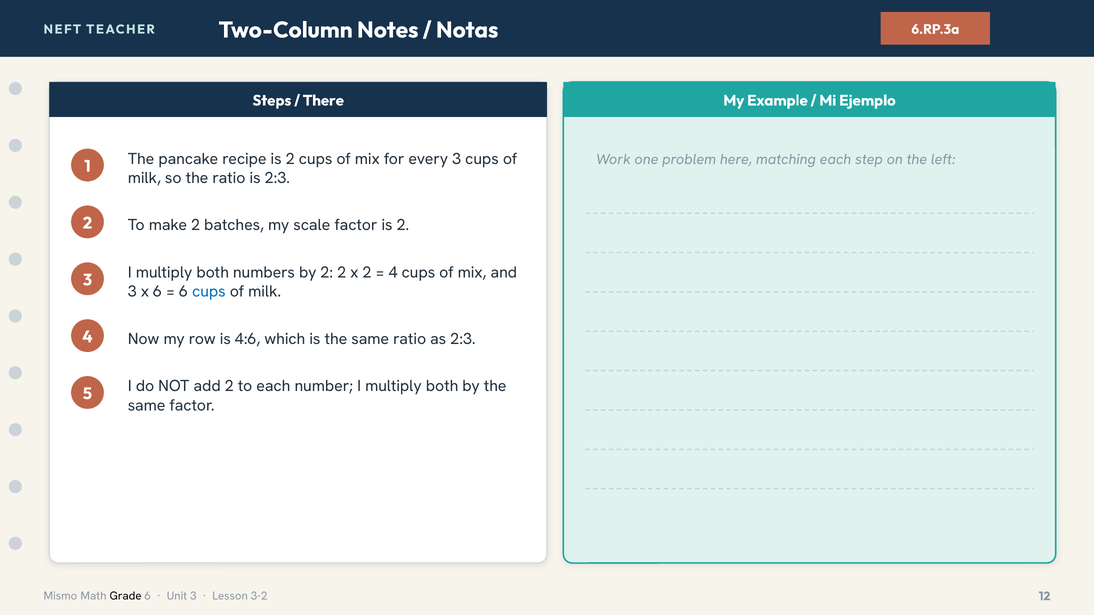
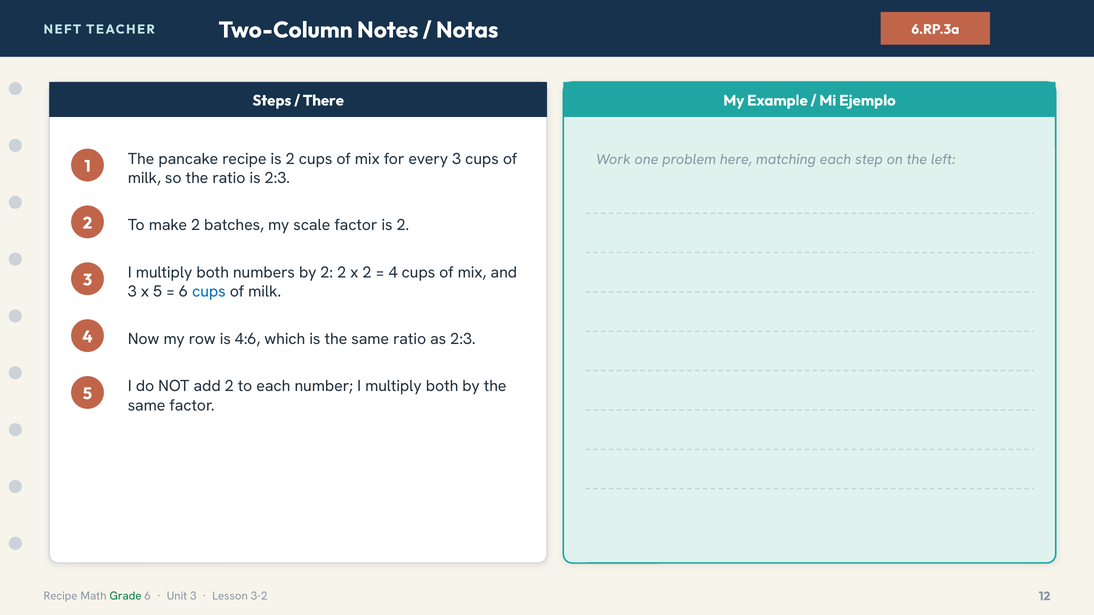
x 6: 6 -> 5 (158, 292)
Mismo: Mismo -> Recipe (61, 596)
Grade colour: black -> green (126, 596)
